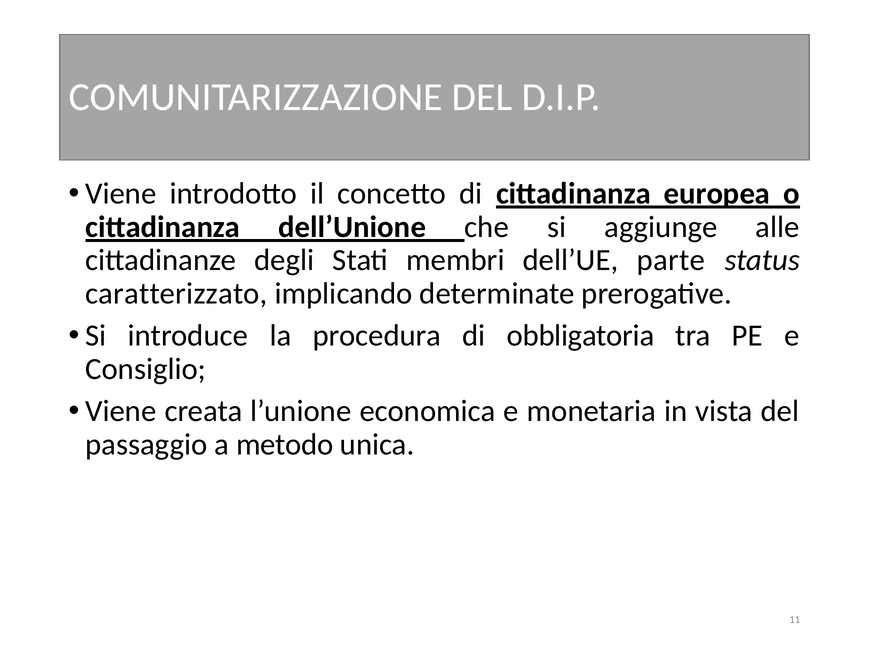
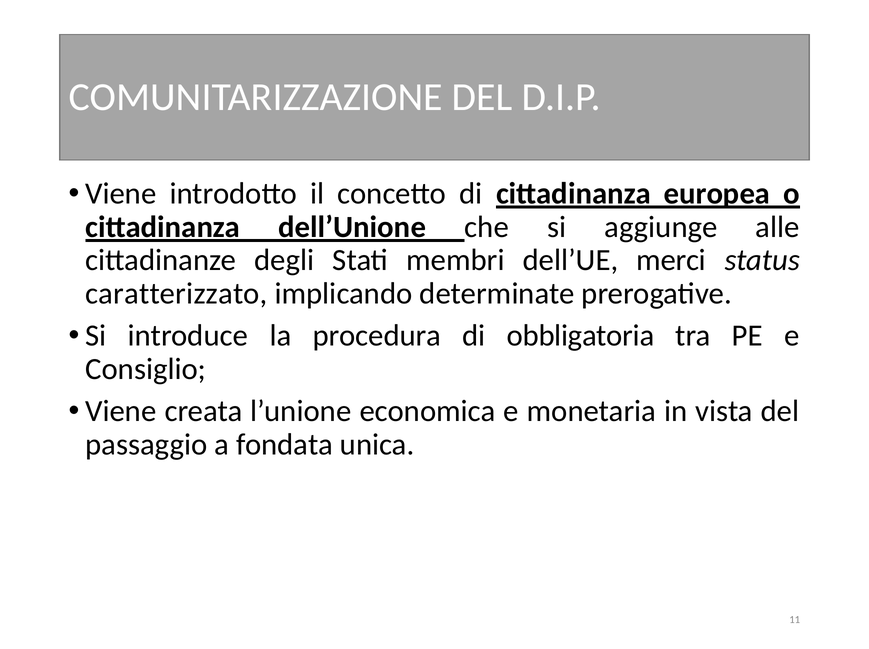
parte: parte -> merci (671, 260)
metodo: metodo -> fondata (285, 445)
